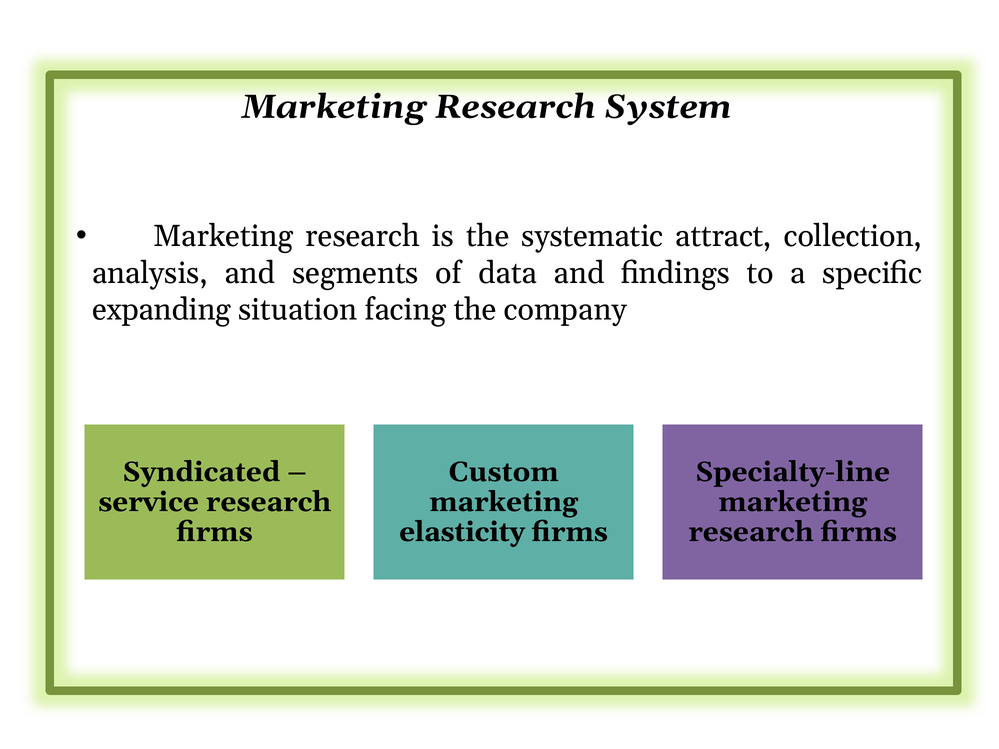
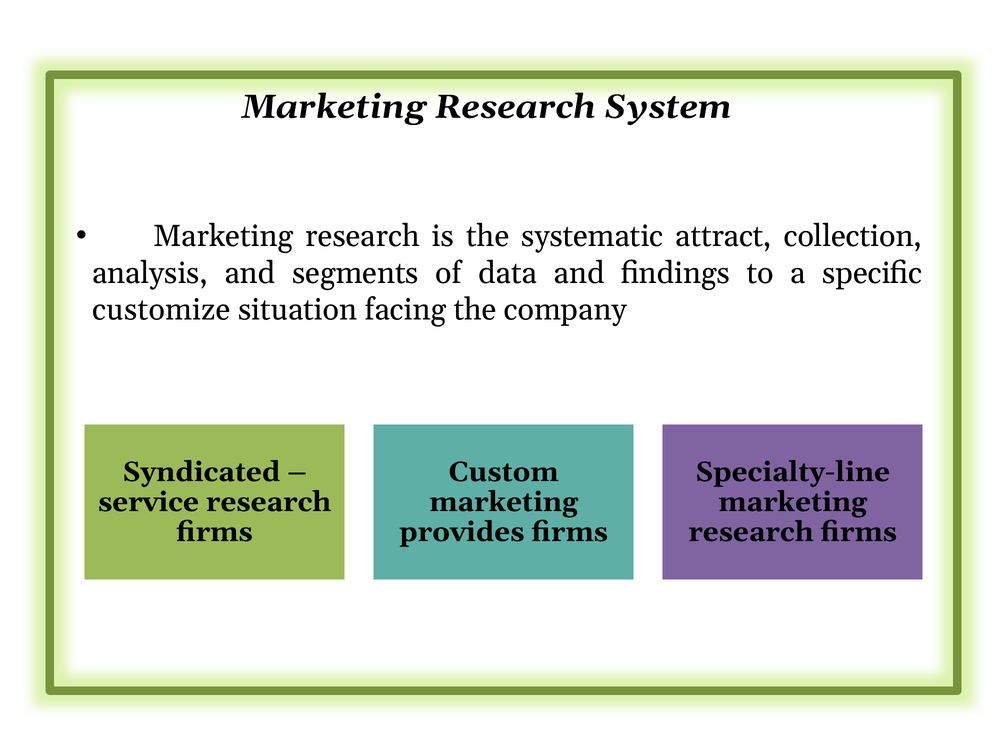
expanding: expanding -> customize (161, 310)
elasticity: elasticity -> provides (462, 532)
